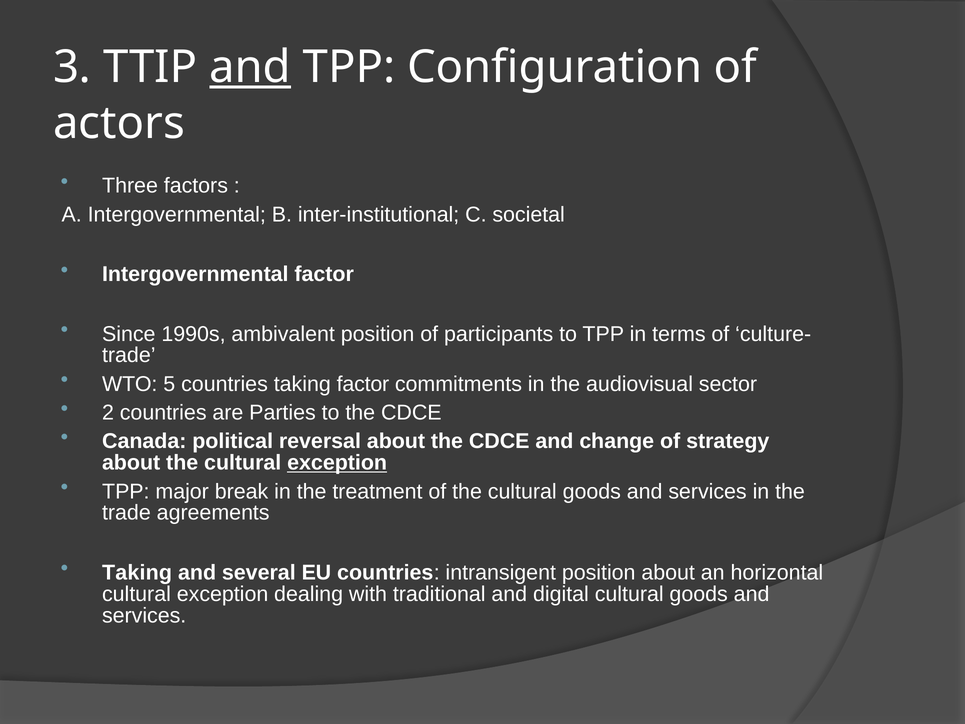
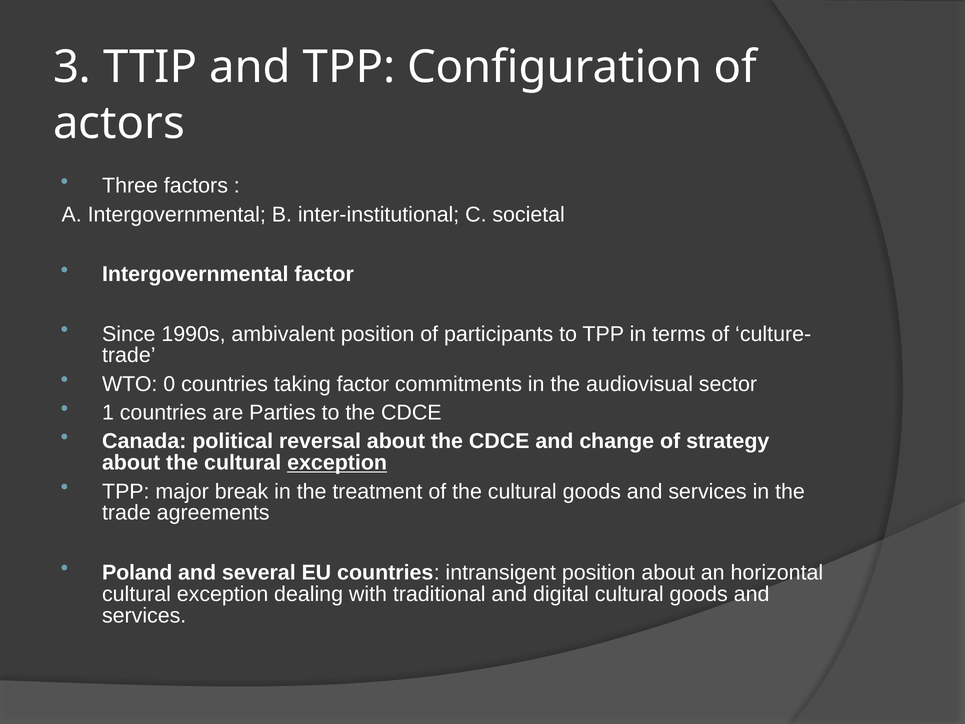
and underline: present -> none (250, 67)
5: 5 -> 0 (169, 384)
2: 2 -> 1 (108, 413)
Taking: Taking -> Poland (137, 572)
